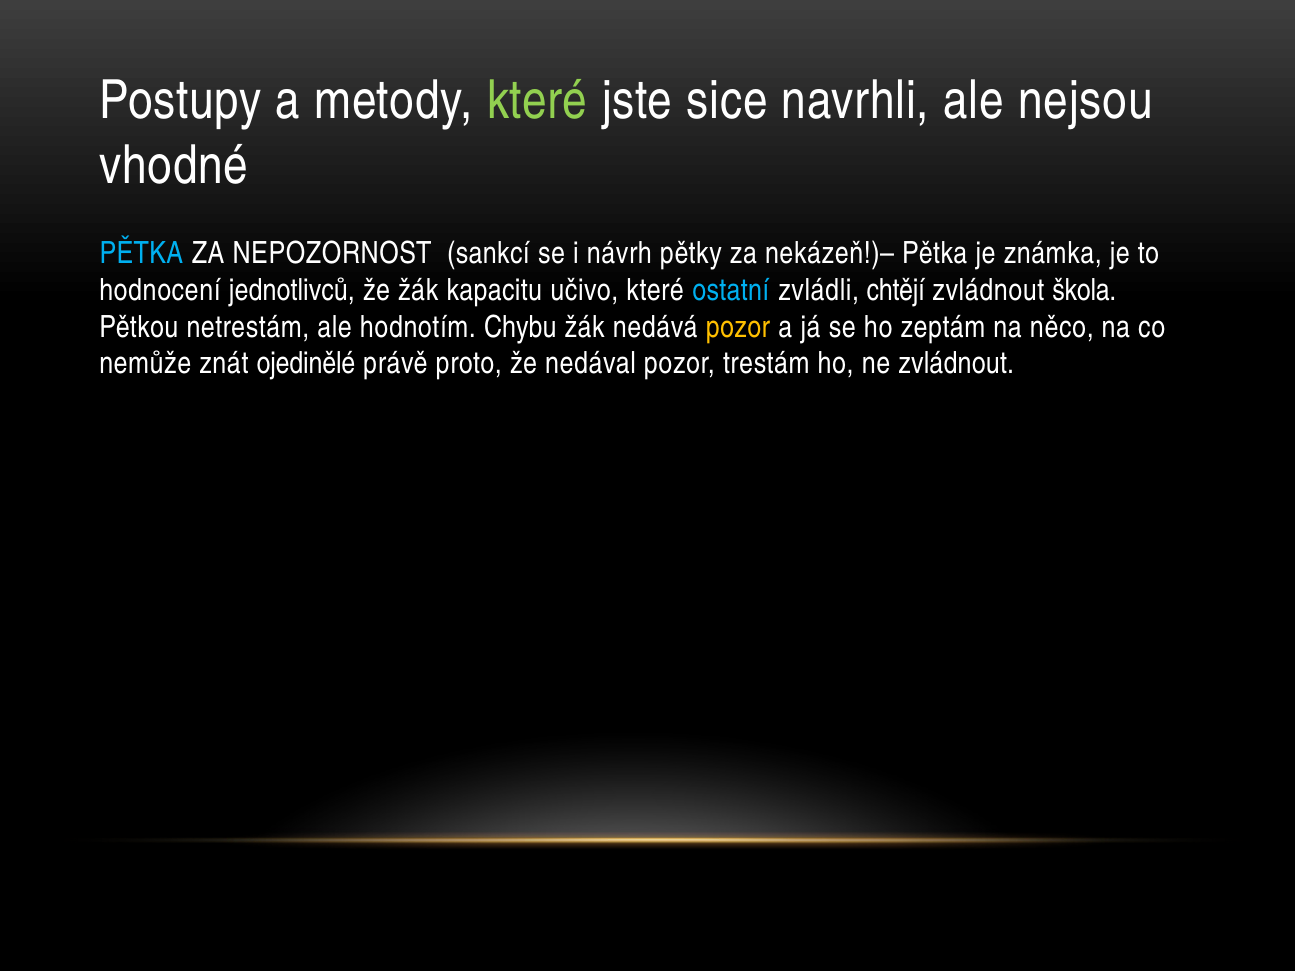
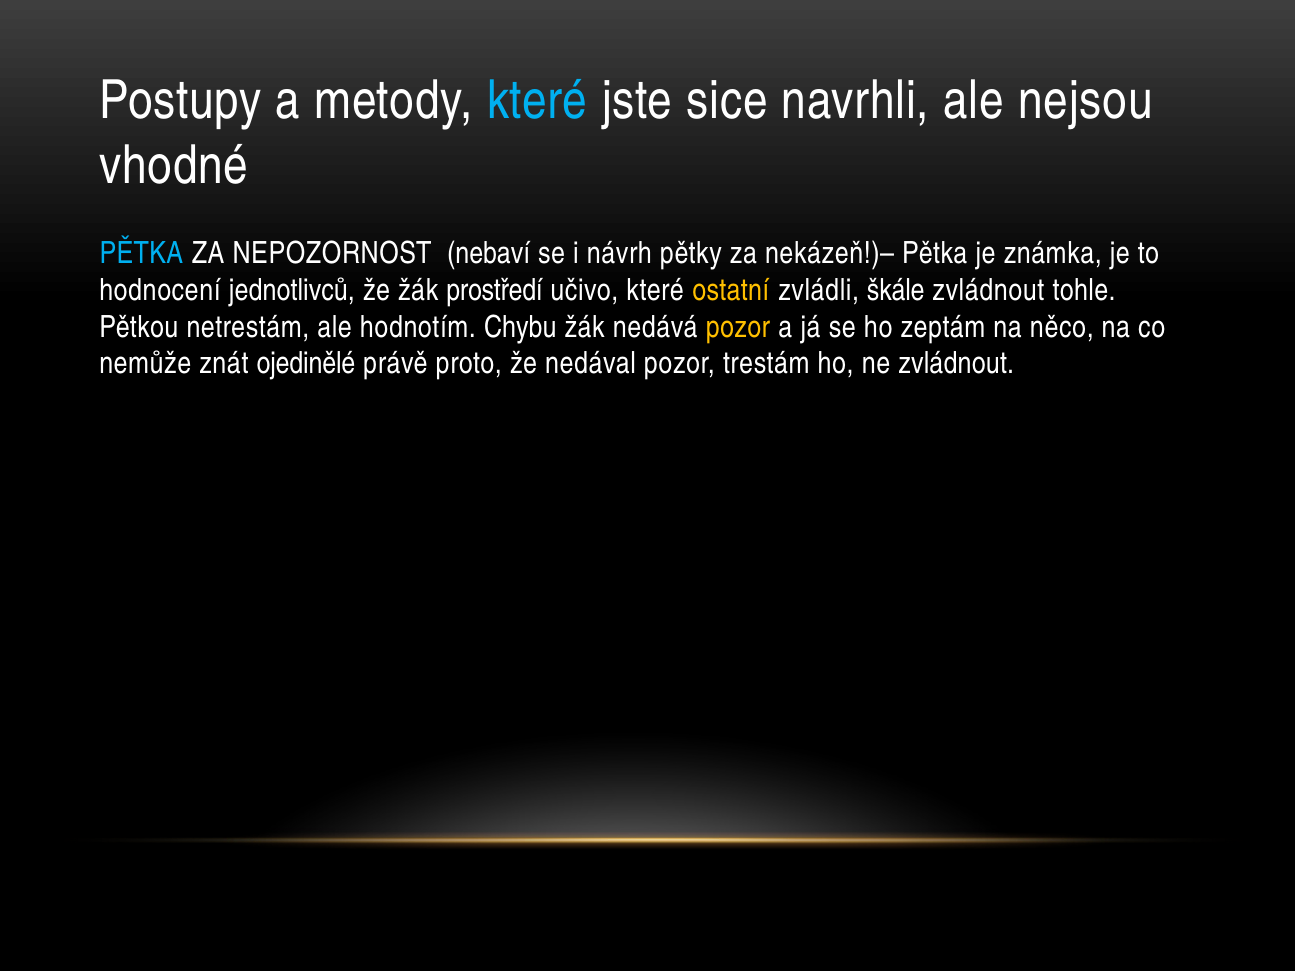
které colour: light green -> light blue (537, 101)
sankcí: sankcí -> nebaví (489, 254)
kapacitu: kapacitu -> prostředí (495, 290)
ostatní colour: light blue -> yellow (731, 290)
chtějí: chtějí -> škále (896, 290)
škola: škola -> tohle (1084, 290)
